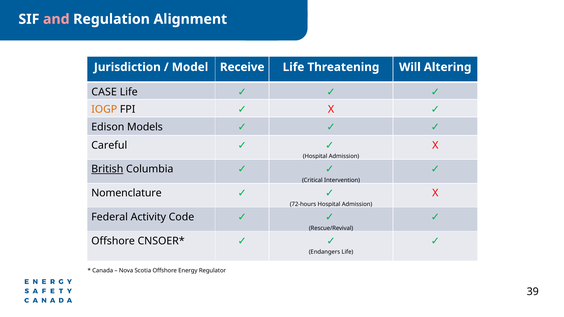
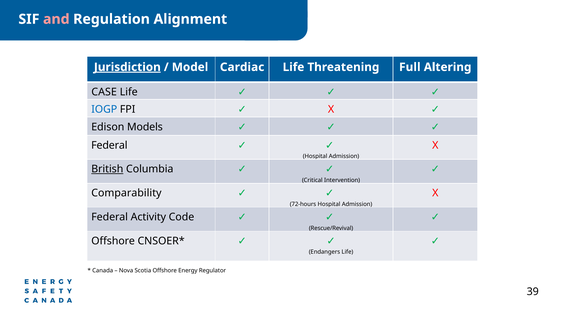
Jurisdiction underline: none -> present (127, 67)
Receive: Receive -> Cardiac (242, 67)
Will: Will -> Full (410, 67)
IOGP colour: orange -> blue (104, 109)
Careful: Careful -> Federal (109, 145)
Nomenclature: Nomenclature -> Comparability (126, 193)
